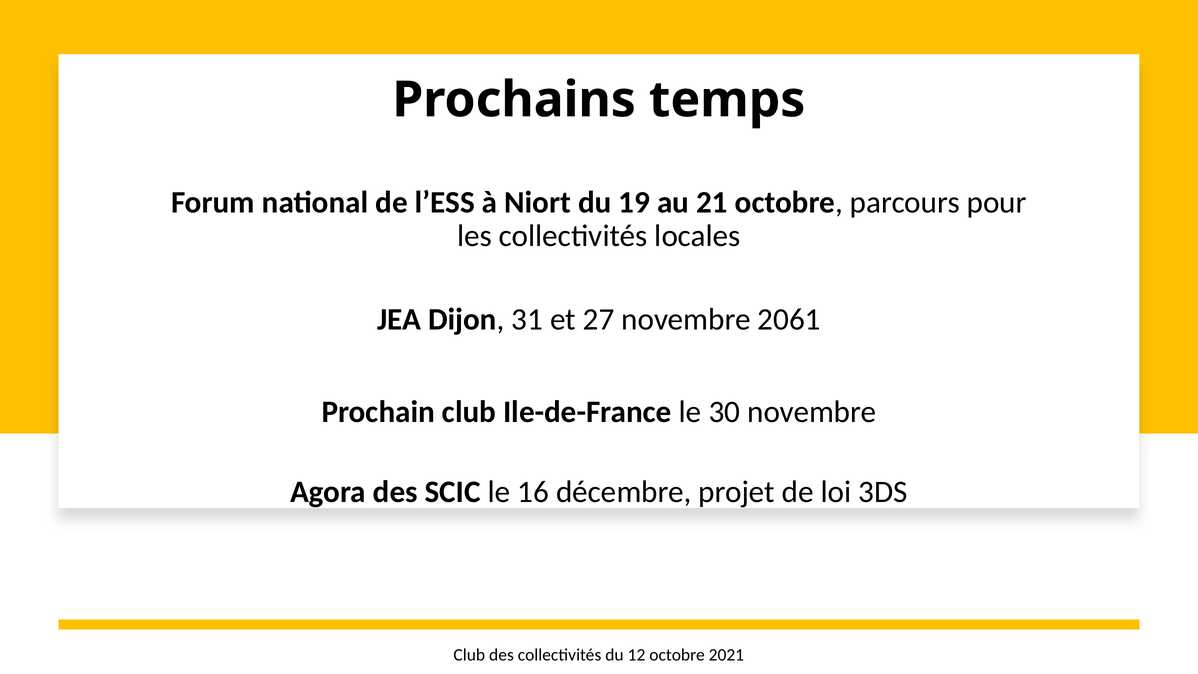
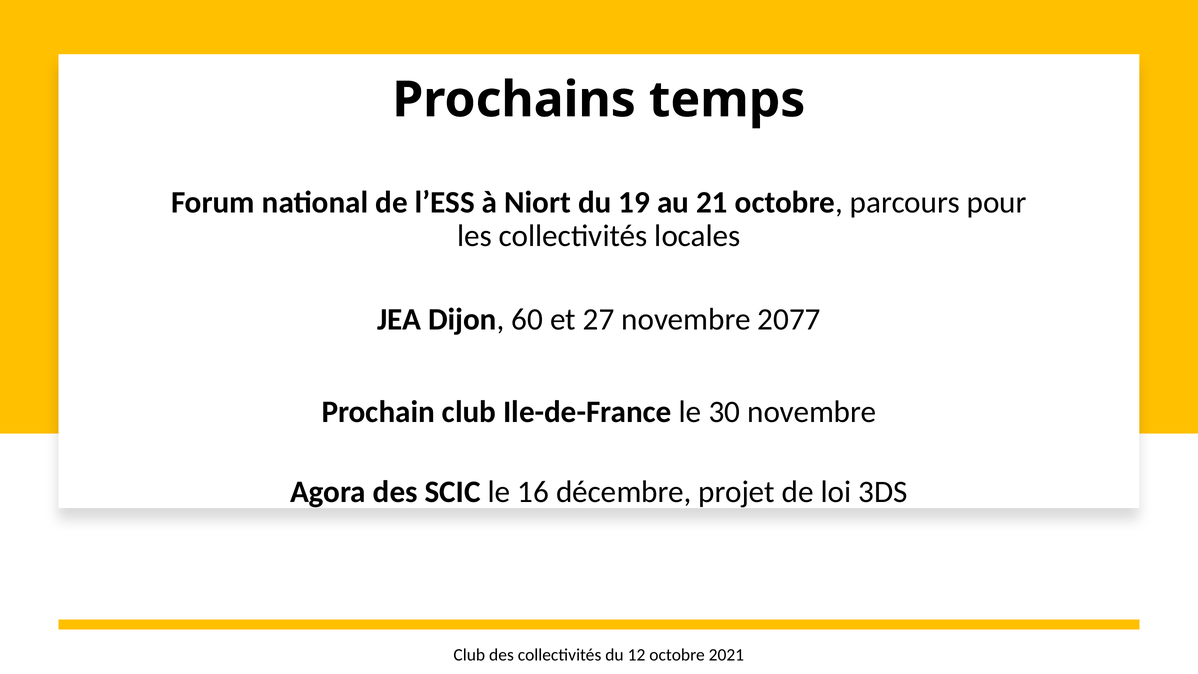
31: 31 -> 60 (527, 320)
2061: 2061 -> 2077 (789, 320)
